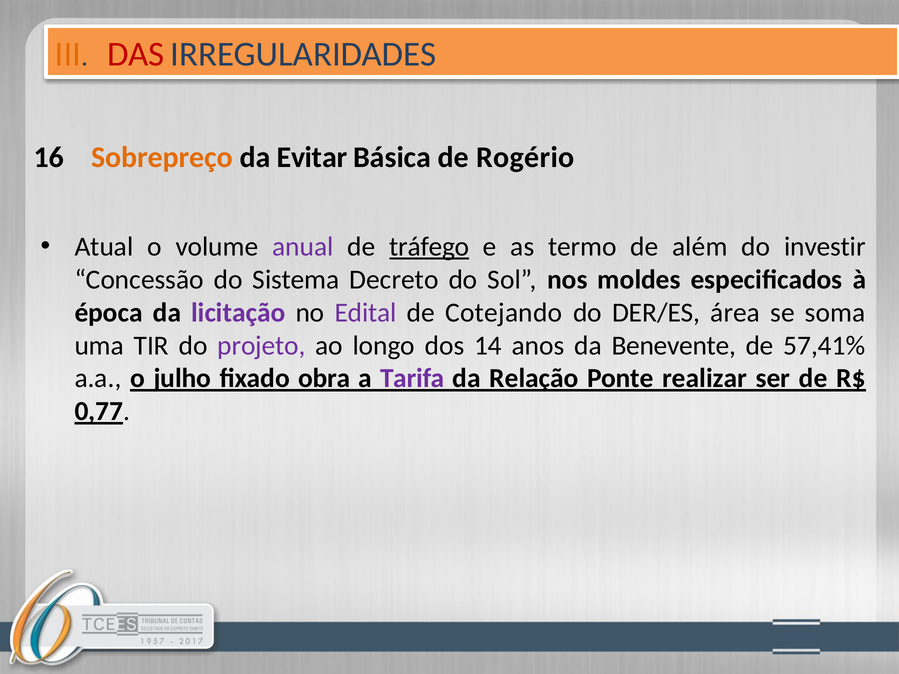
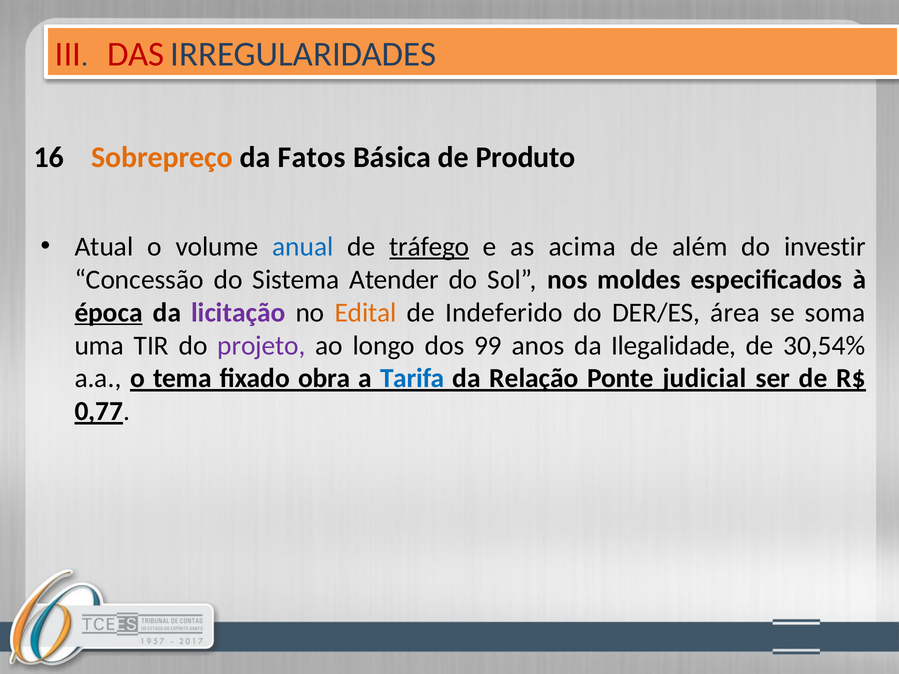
III colour: orange -> red (68, 54)
Evitar: Evitar -> Fatos (312, 157)
Rogério: Rogério -> Produto (526, 157)
anual colour: purple -> blue (303, 247)
termo: termo -> acima (582, 247)
Decreto: Decreto -> Atender (394, 280)
época underline: none -> present (109, 313)
Edital colour: purple -> orange (366, 313)
Cotejando: Cotejando -> Indeferido (504, 313)
14: 14 -> 99 (488, 346)
Benevente: Benevente -> Ilegalidade (674, 346)
57,41%: 57,41% -> 30,54% (824, 346)
julho: julho -> tema (182, 379)
Tarifa colour: purple -> blue (412, 379)
realizar: realizar -> judicial (704, 379)
